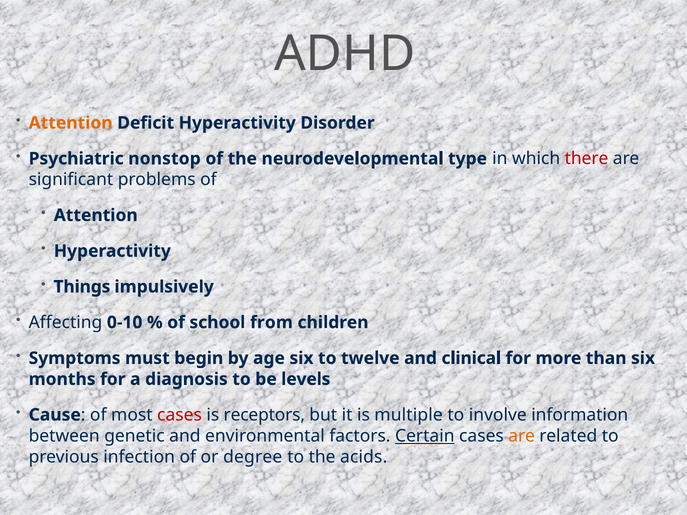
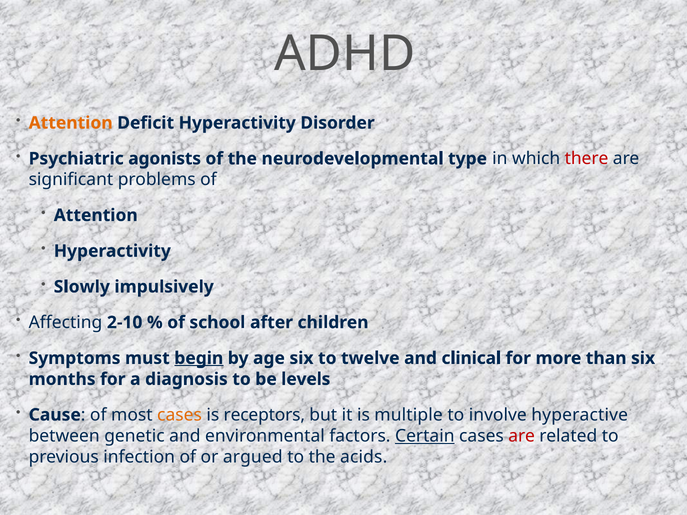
nonstop: nonstop -> agonists (165, 159)
Things: Things -> Slowly (82, 287)
0-10: 0-10 -> 2-10 (125, 323)
from: from -> after (272, 323)
begin underline: none -> present (199, 358)
cases colour: red -> orange (180, 415)
information: information -> hyperactive (580, 415)
are colour: orange -> red (522, 436)
degree: degree -> argued (253, 457)
